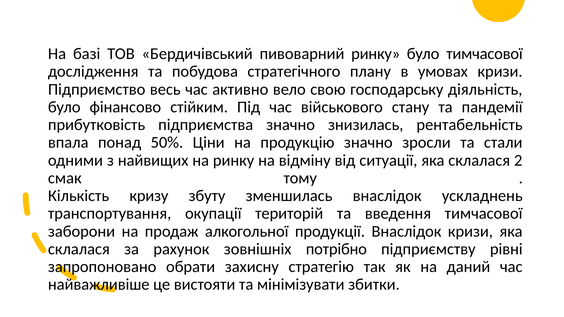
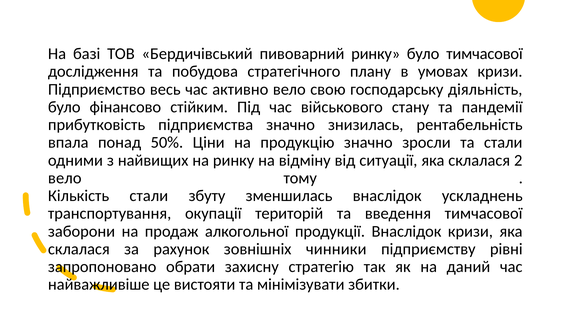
смак: смак -> вело (65, 178)
Кількість кризу: кризу -> стали (149, 196)
потрібно: потрібно -> чинники (336, 249)
